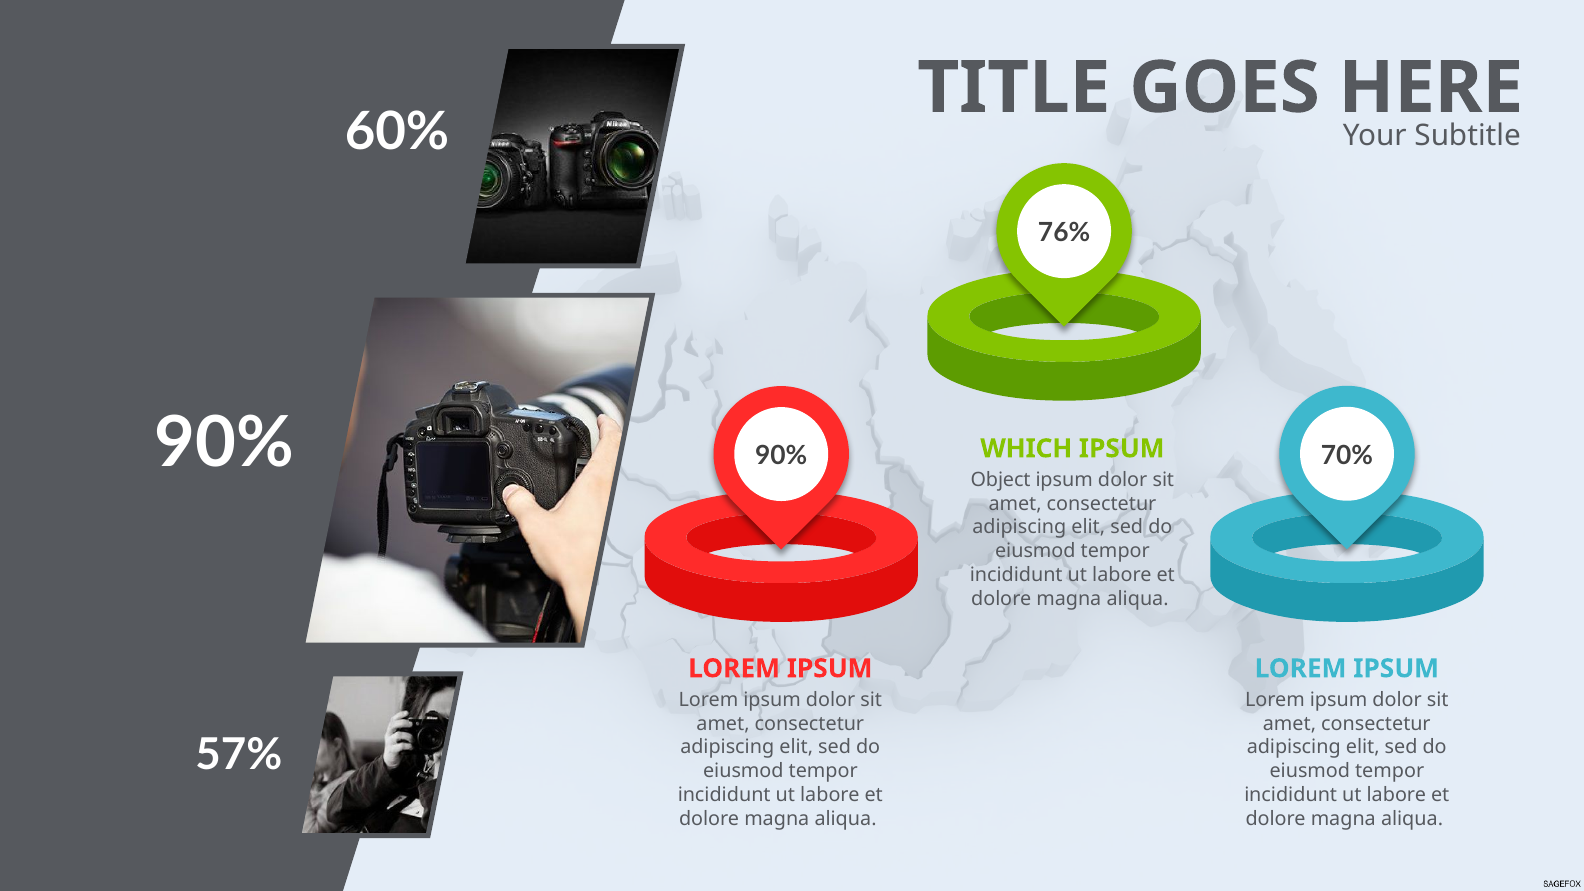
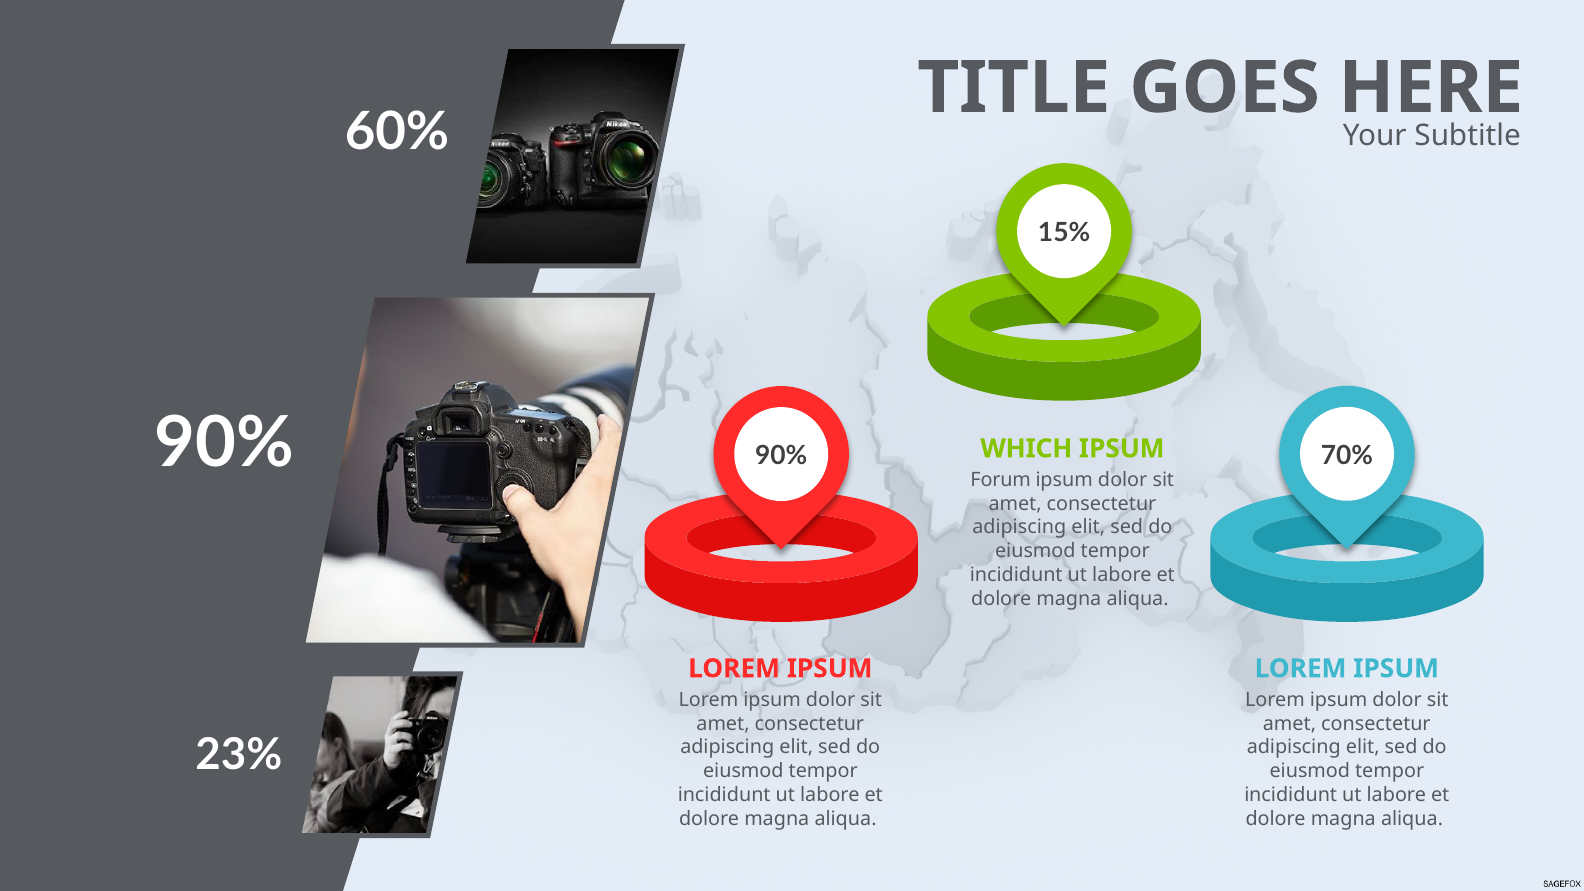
76%: 76% -> 15% (1064, 233)
Object: Object -> Forum (1001, 480)
57%: 57% -> 23% (239, 755)
